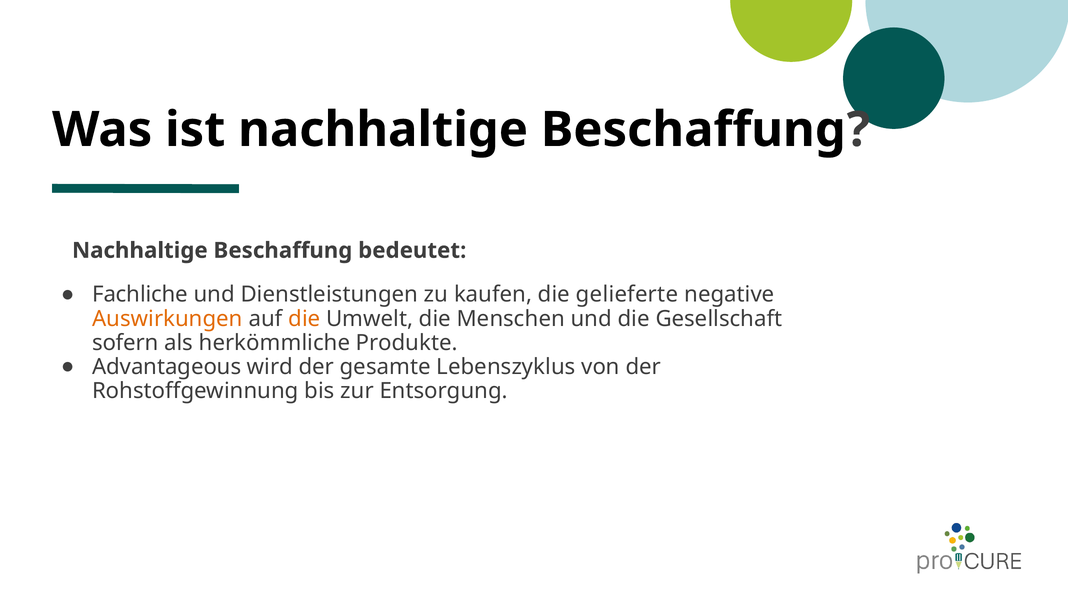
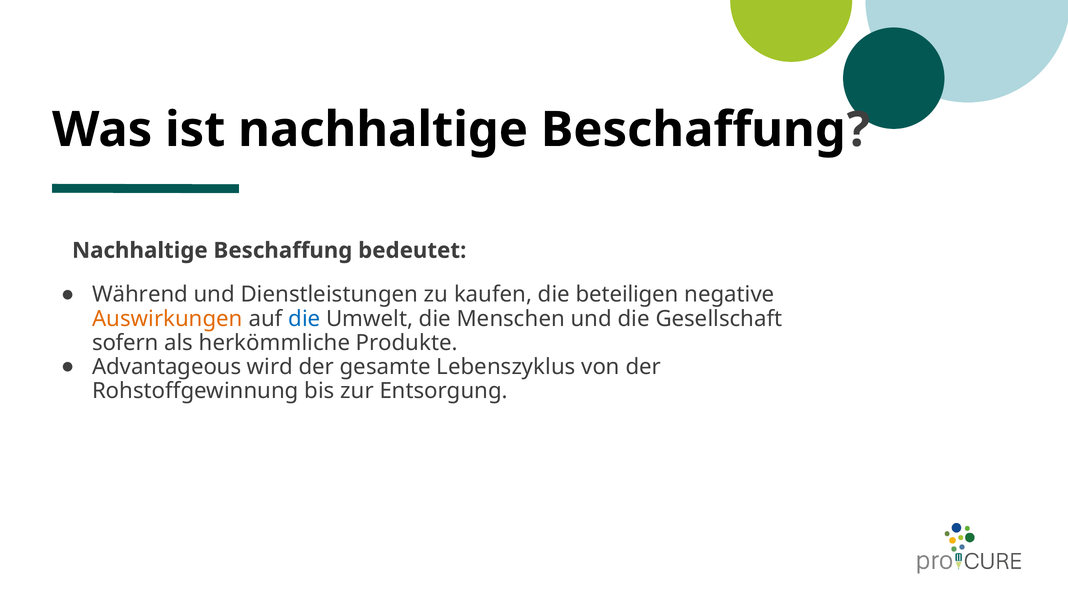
Fachliche: Fachliche -> Während (140, 294)
gelieferte: gelieferte -> beteiligen (627, 294)
die colour: orange -> blue (304, 319)
